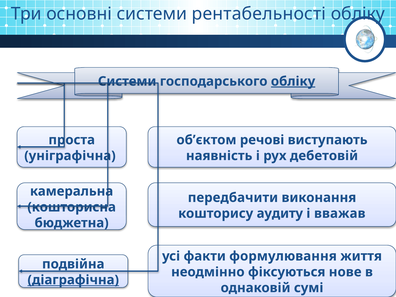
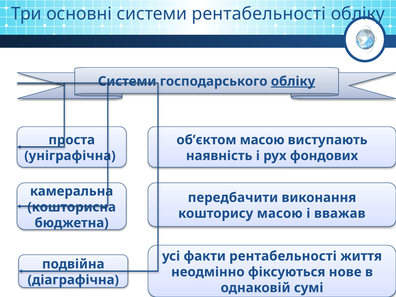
об’єктом речові: речові -> масою (262, 140)
дебетовій: дебетовій -> фондових (324, 156)
кошторису аудиту: аудиту -> масою (280, 213)
факти формулювання: формулювання -> рентабельності (283, 256)
діаграфічна underline: present -> none (73, 280)
